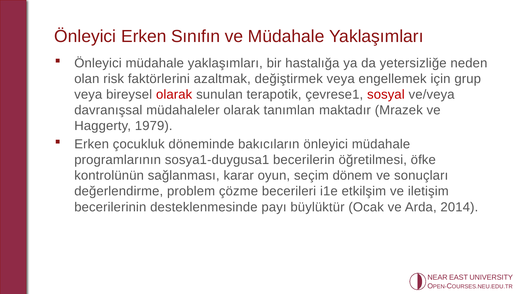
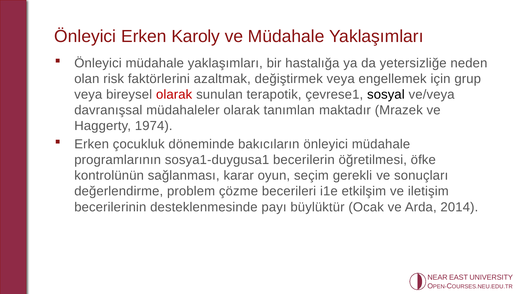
Sınıfın: Sınıfın -> Karoly (196, 37)
sosyal colour: red -> black (386, 95)
1979: 1979 -> 1974 (154, 126)
dönem: dönem -> gerekli (352, 176)
